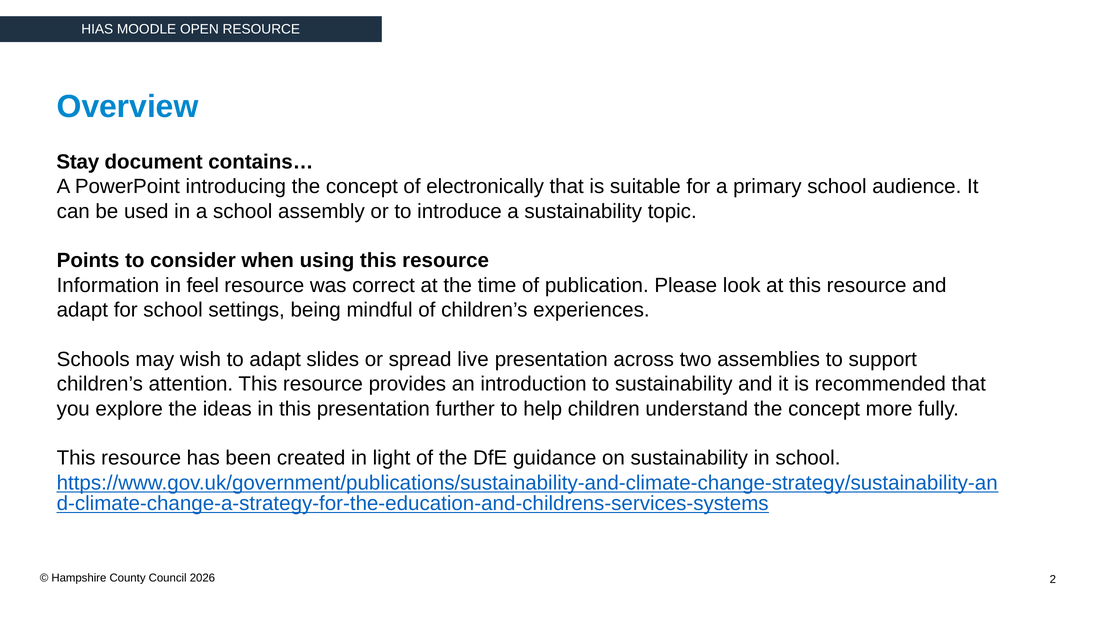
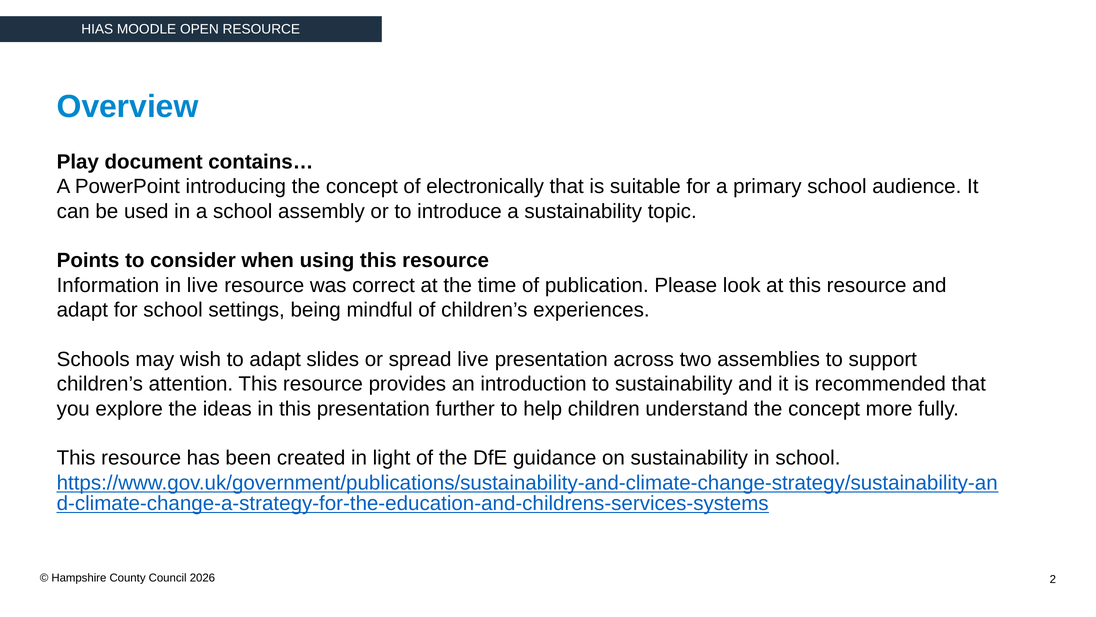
Stay: Stay -> Play (78, 162)
in feel: feel -> live (203, 285)
